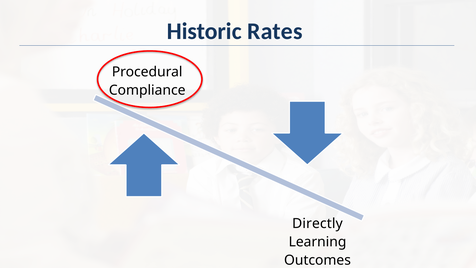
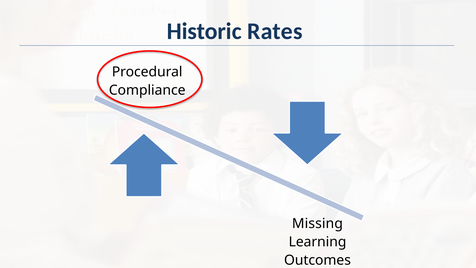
Directly: Directly -> Missing (317, 223)
